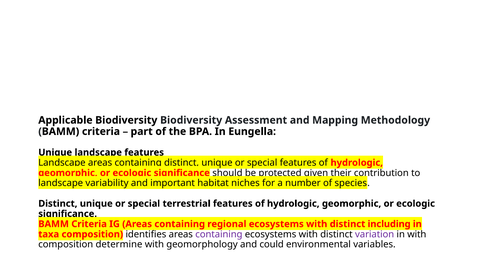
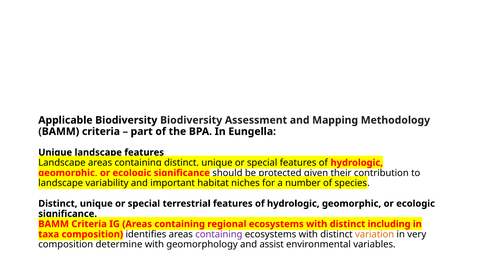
variation colour: purple -> orange (375, 234)
in with: with -> very (417, 234)
could: could -> assist (272, 244)
